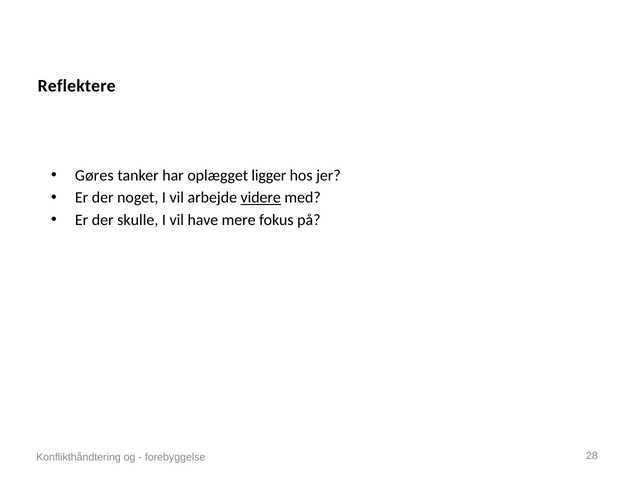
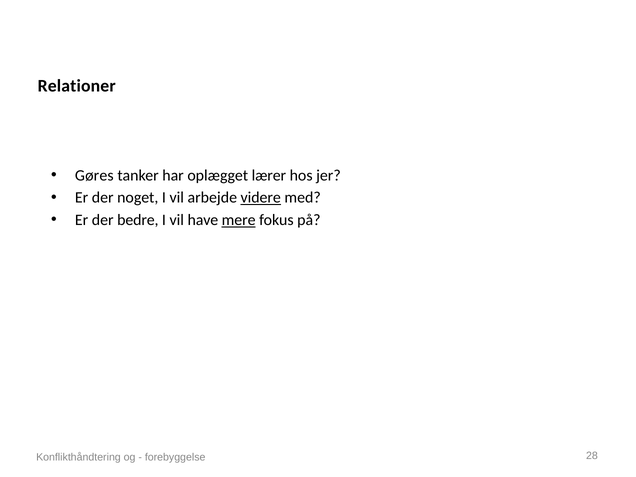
Reflektere: Reflektere -> Relationer (77, 86)
ligger: ligger -> lærer (269, 175)
skulle: skulle -> bedre (138, 220)
mere underline: none -> present (239, 220)
